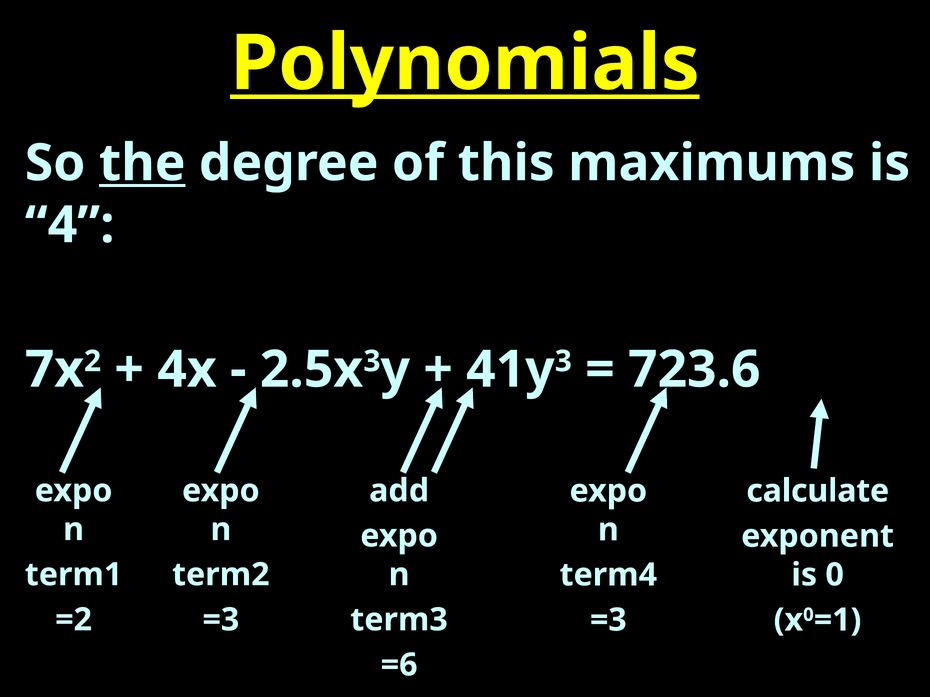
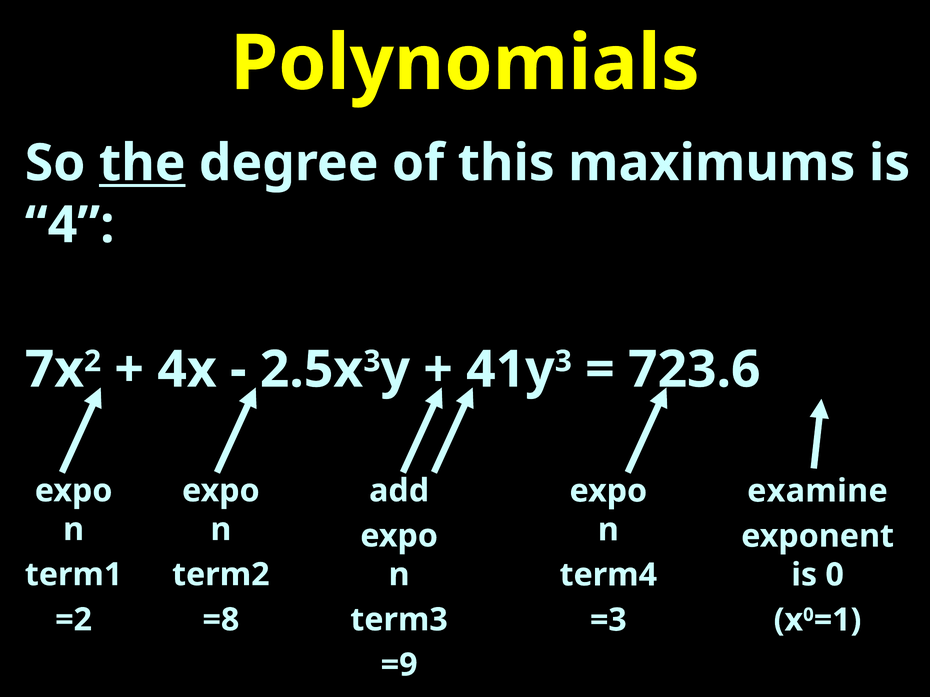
Polynomials underline: present -> none (465, 64)
calculate: calculate -> examine (817, 491)
=3: =3 -> =8 (221, 620)
=6: =6 -> =9 (399, 665)
